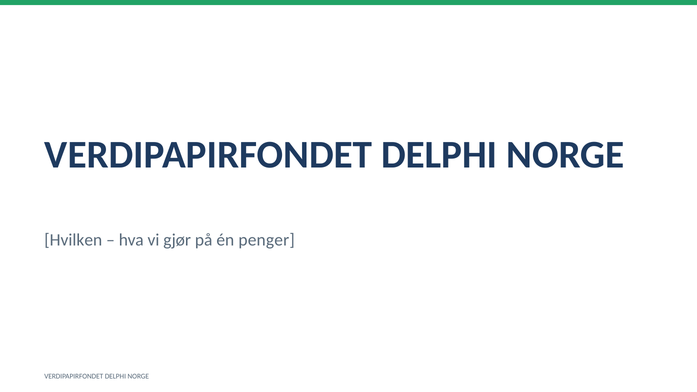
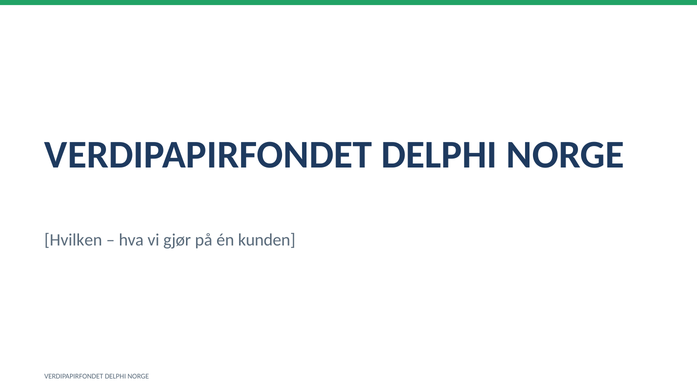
penger: penger -> kunden (267, 240)
